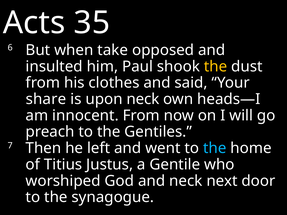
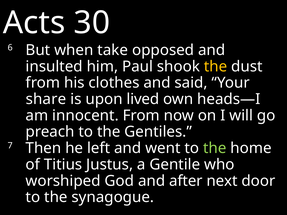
35: 35 -> 30 (92, 23)
upon neck: neck -> lived (143, 99)
the colour: light blue -> light green (215, 148)
and neck: neck -> after (186, 181)
